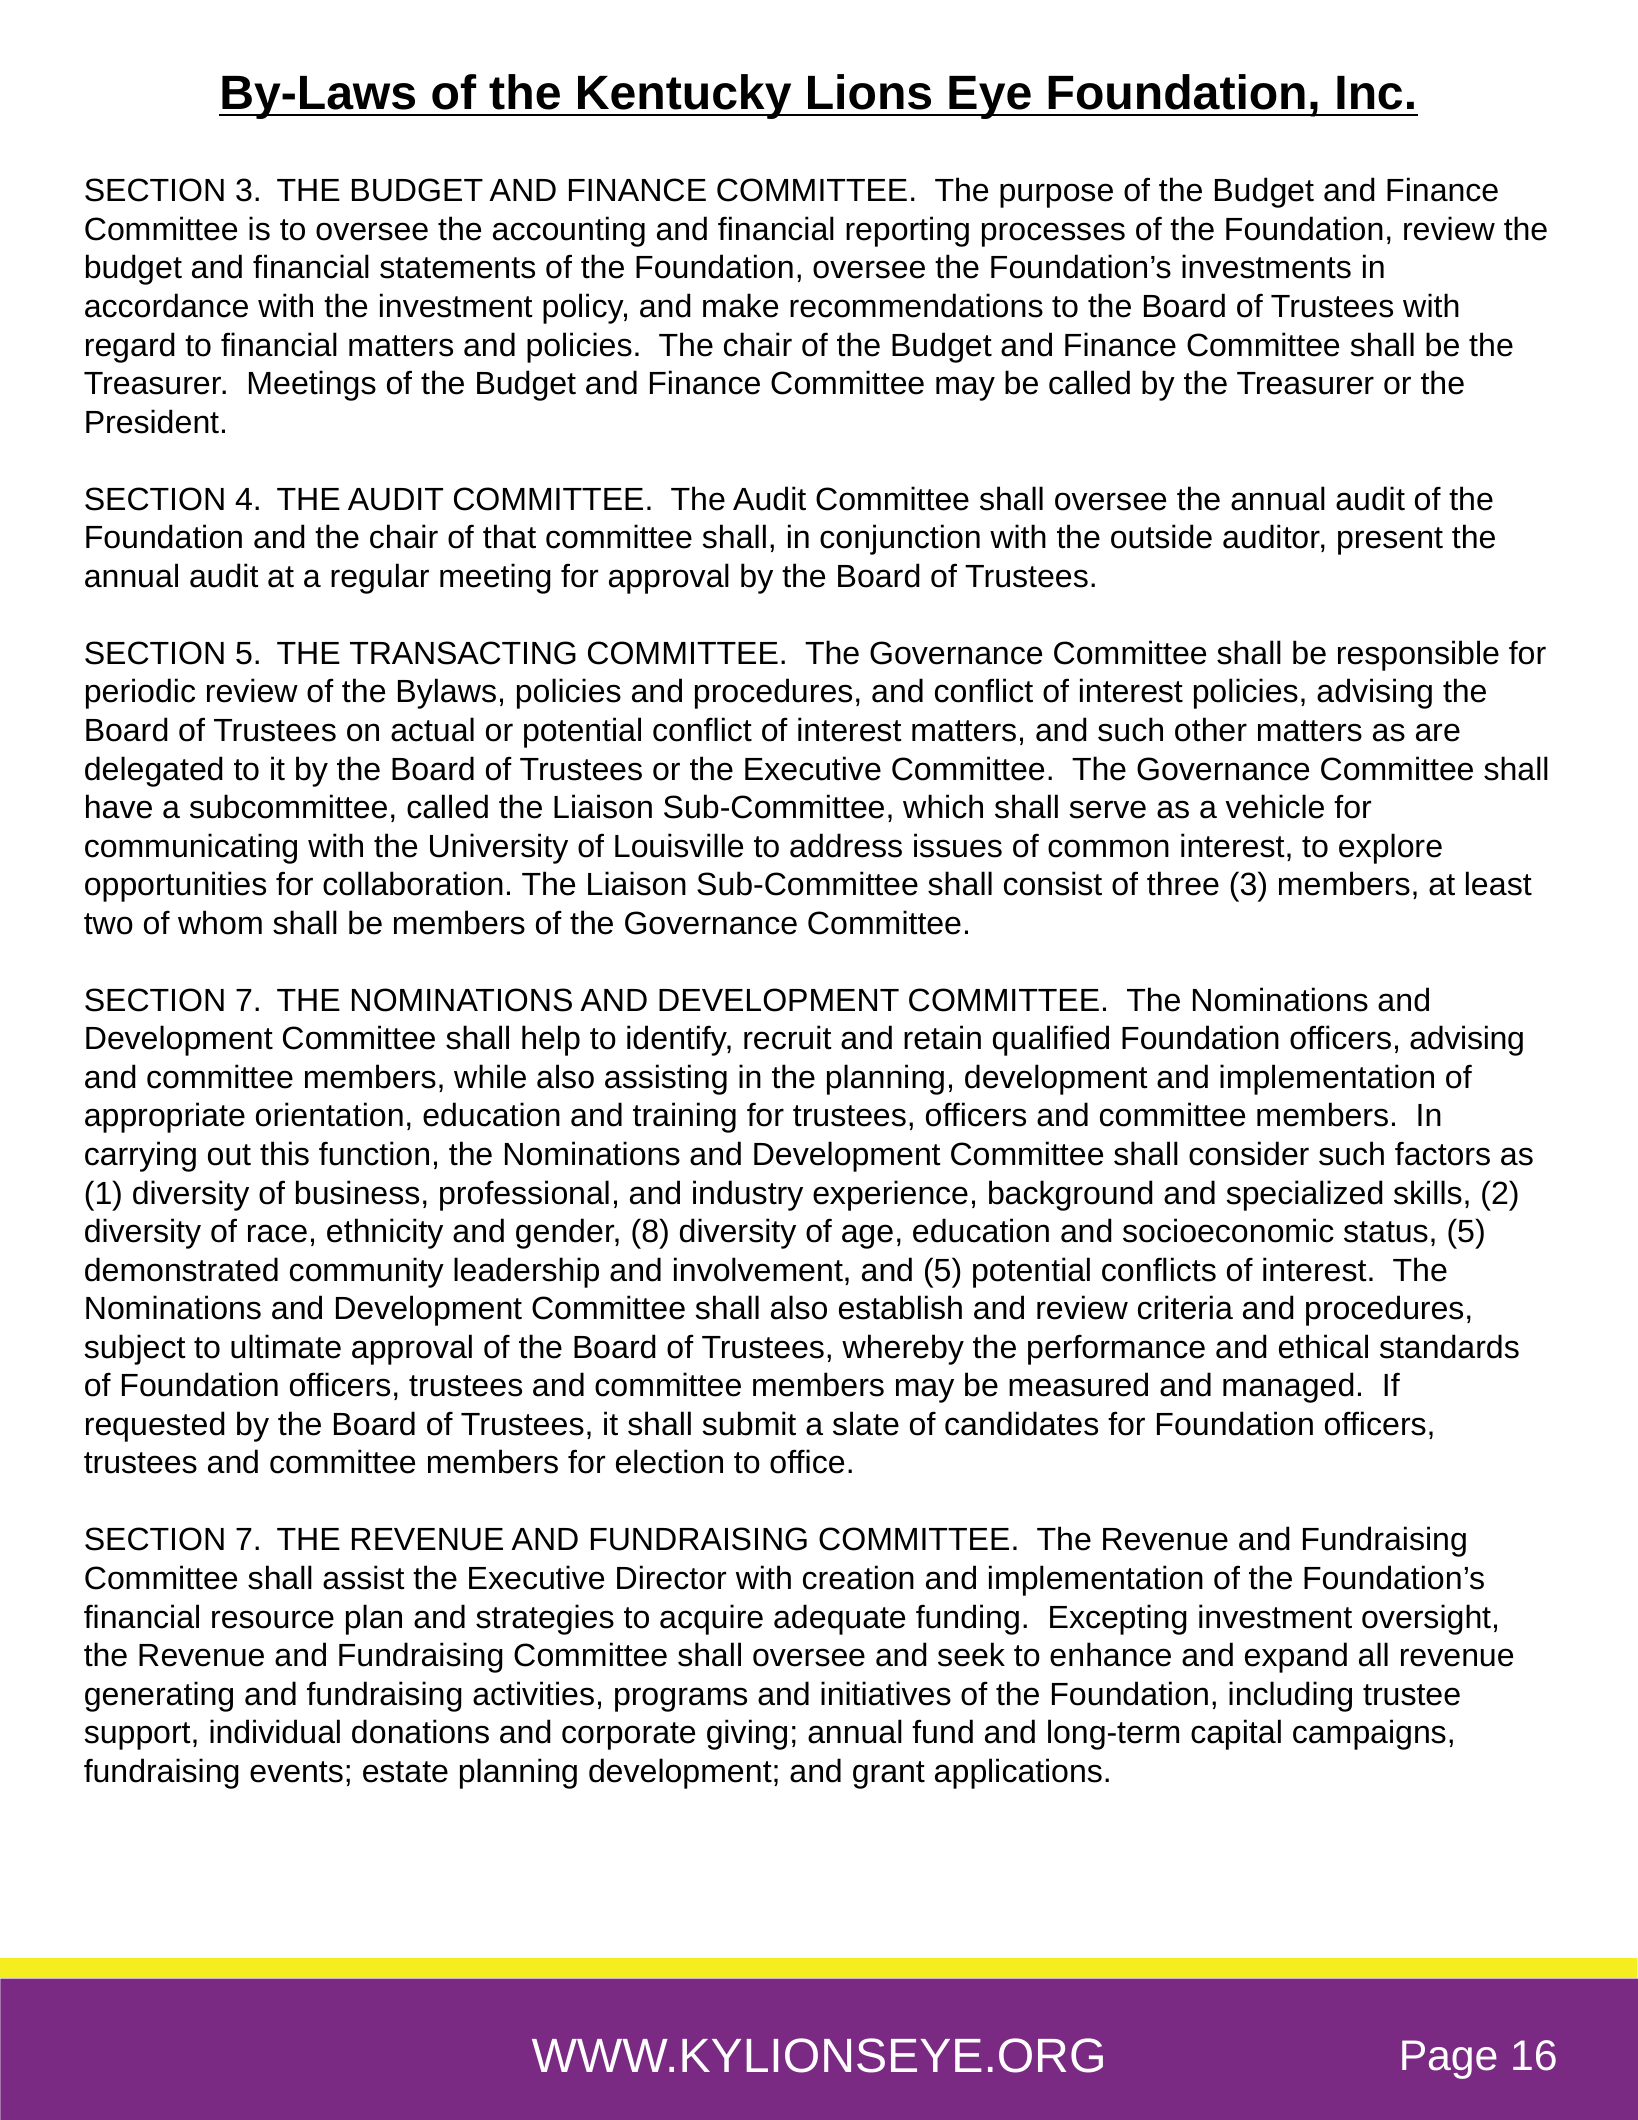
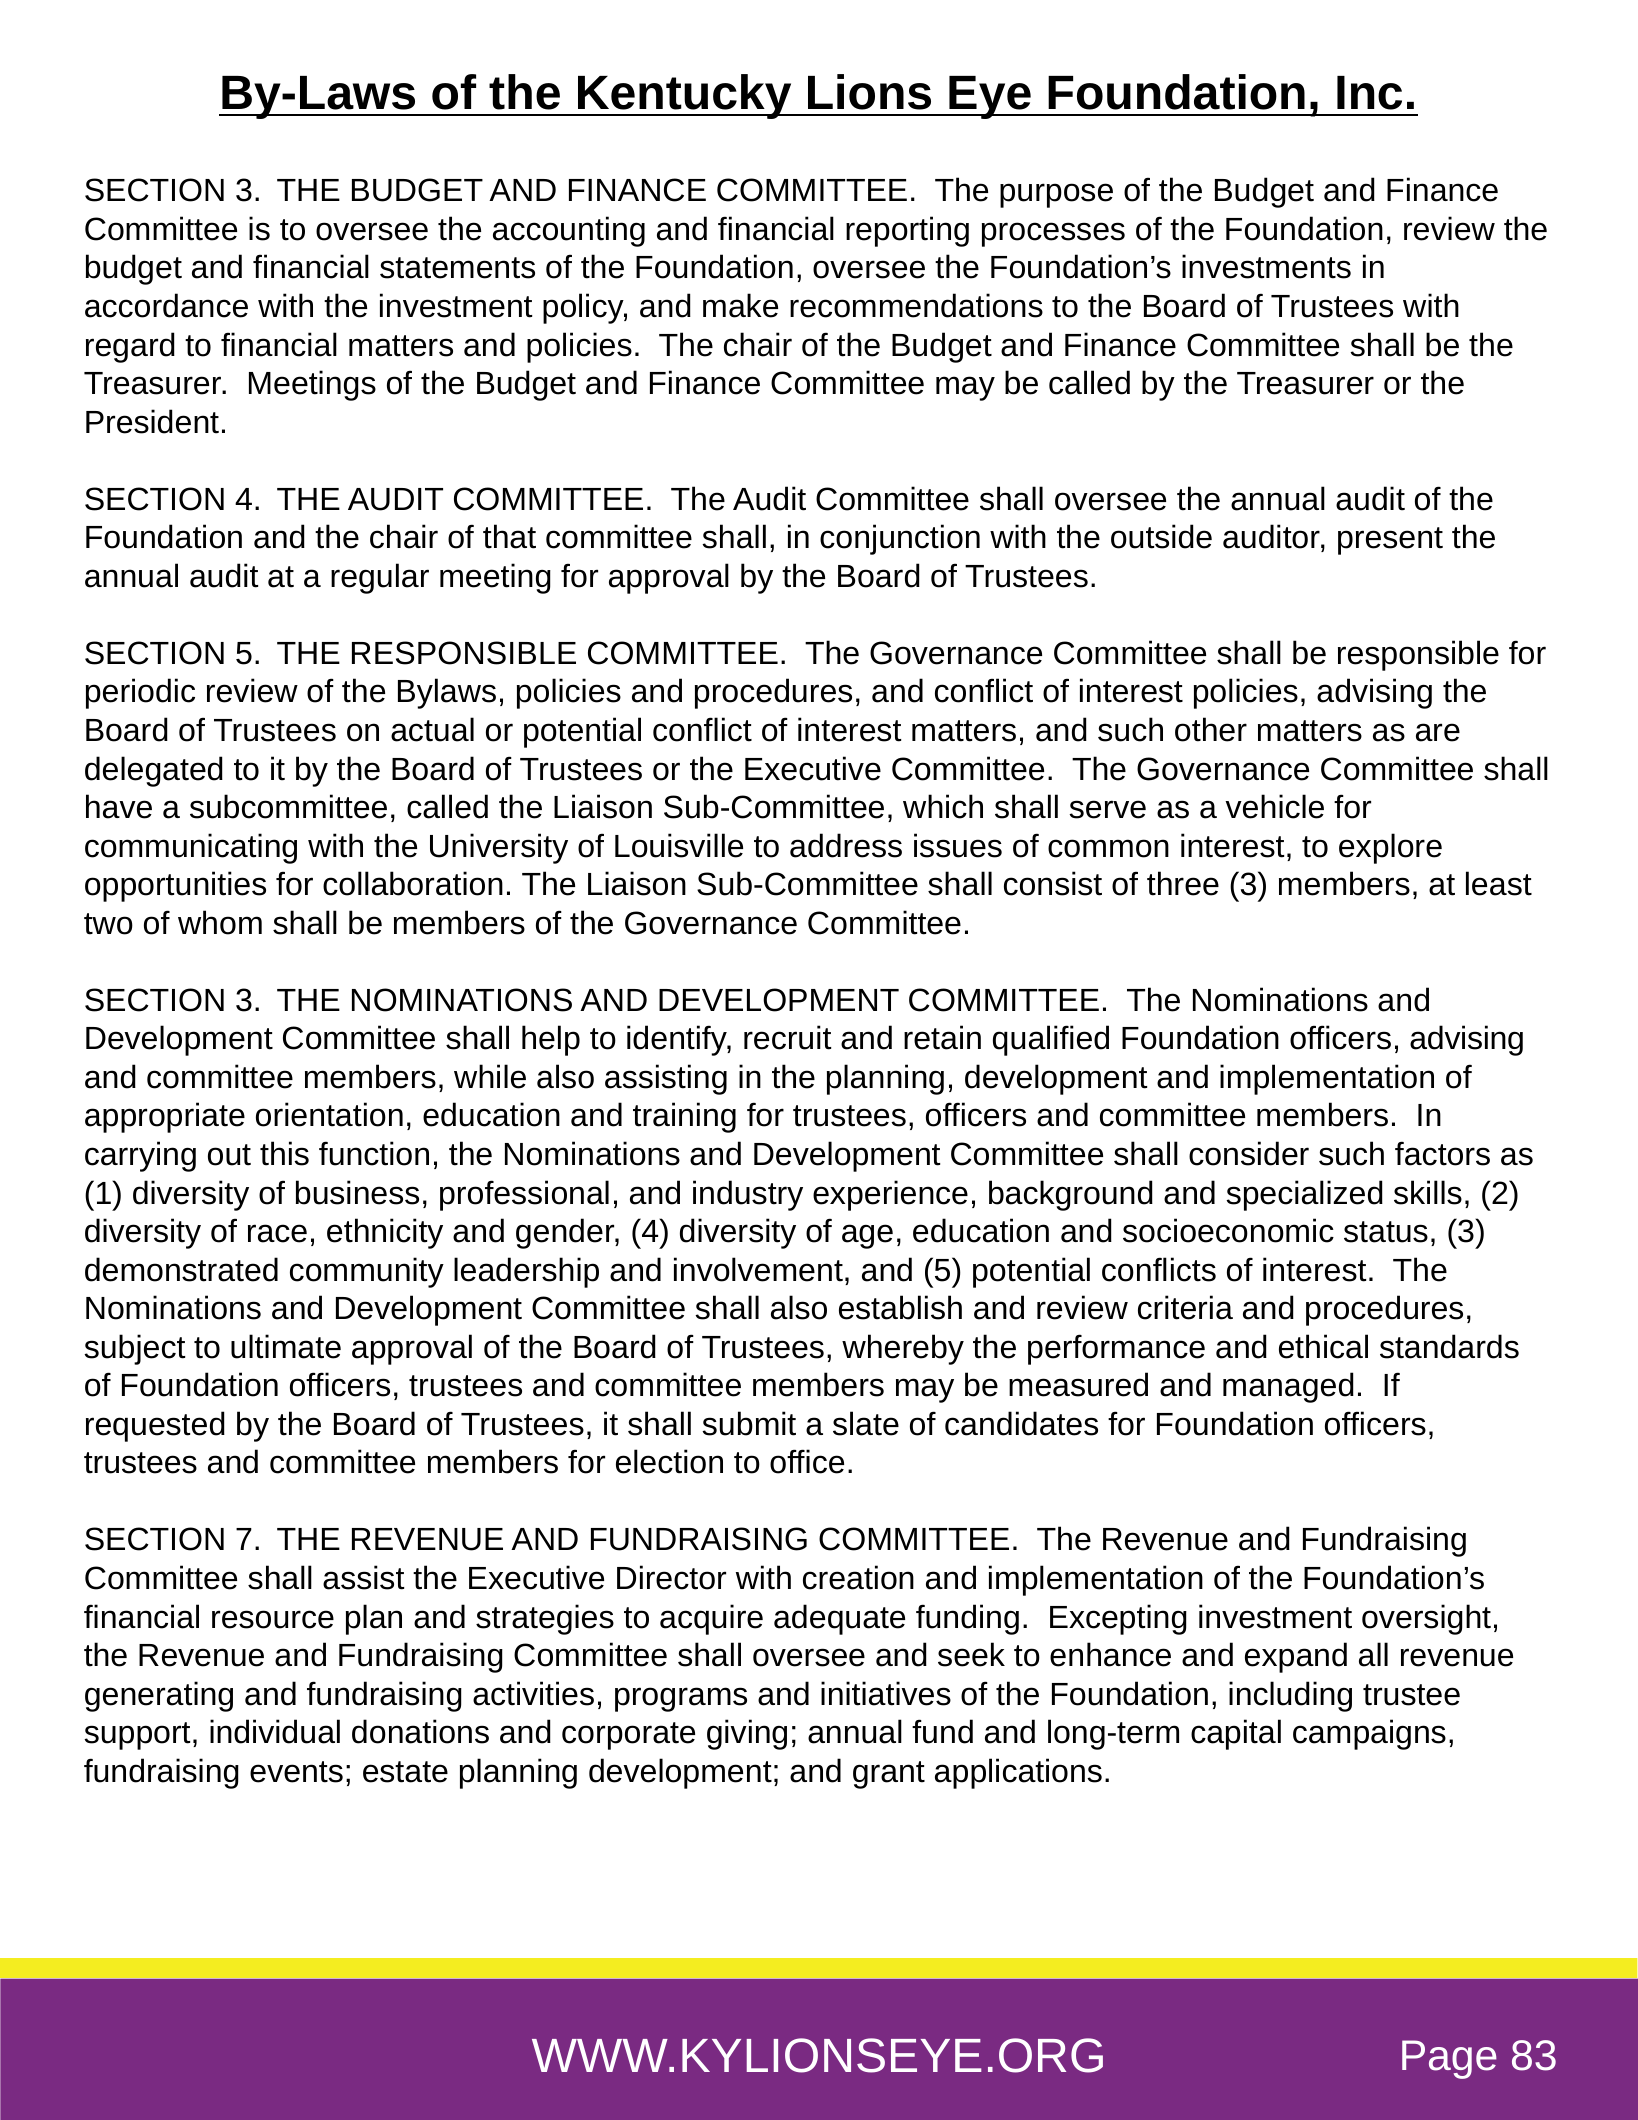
THE TRANSACTING: TRANSACTING -> RESPONSIBLE (463, 654)
7: 7 -> 3 (249, 1001)
gender 8: 8 -> 4 (650, 1232)
status 5: 5 -> 3 (1466, 1232)
16: 16 -> 83 (1534, 2056)
